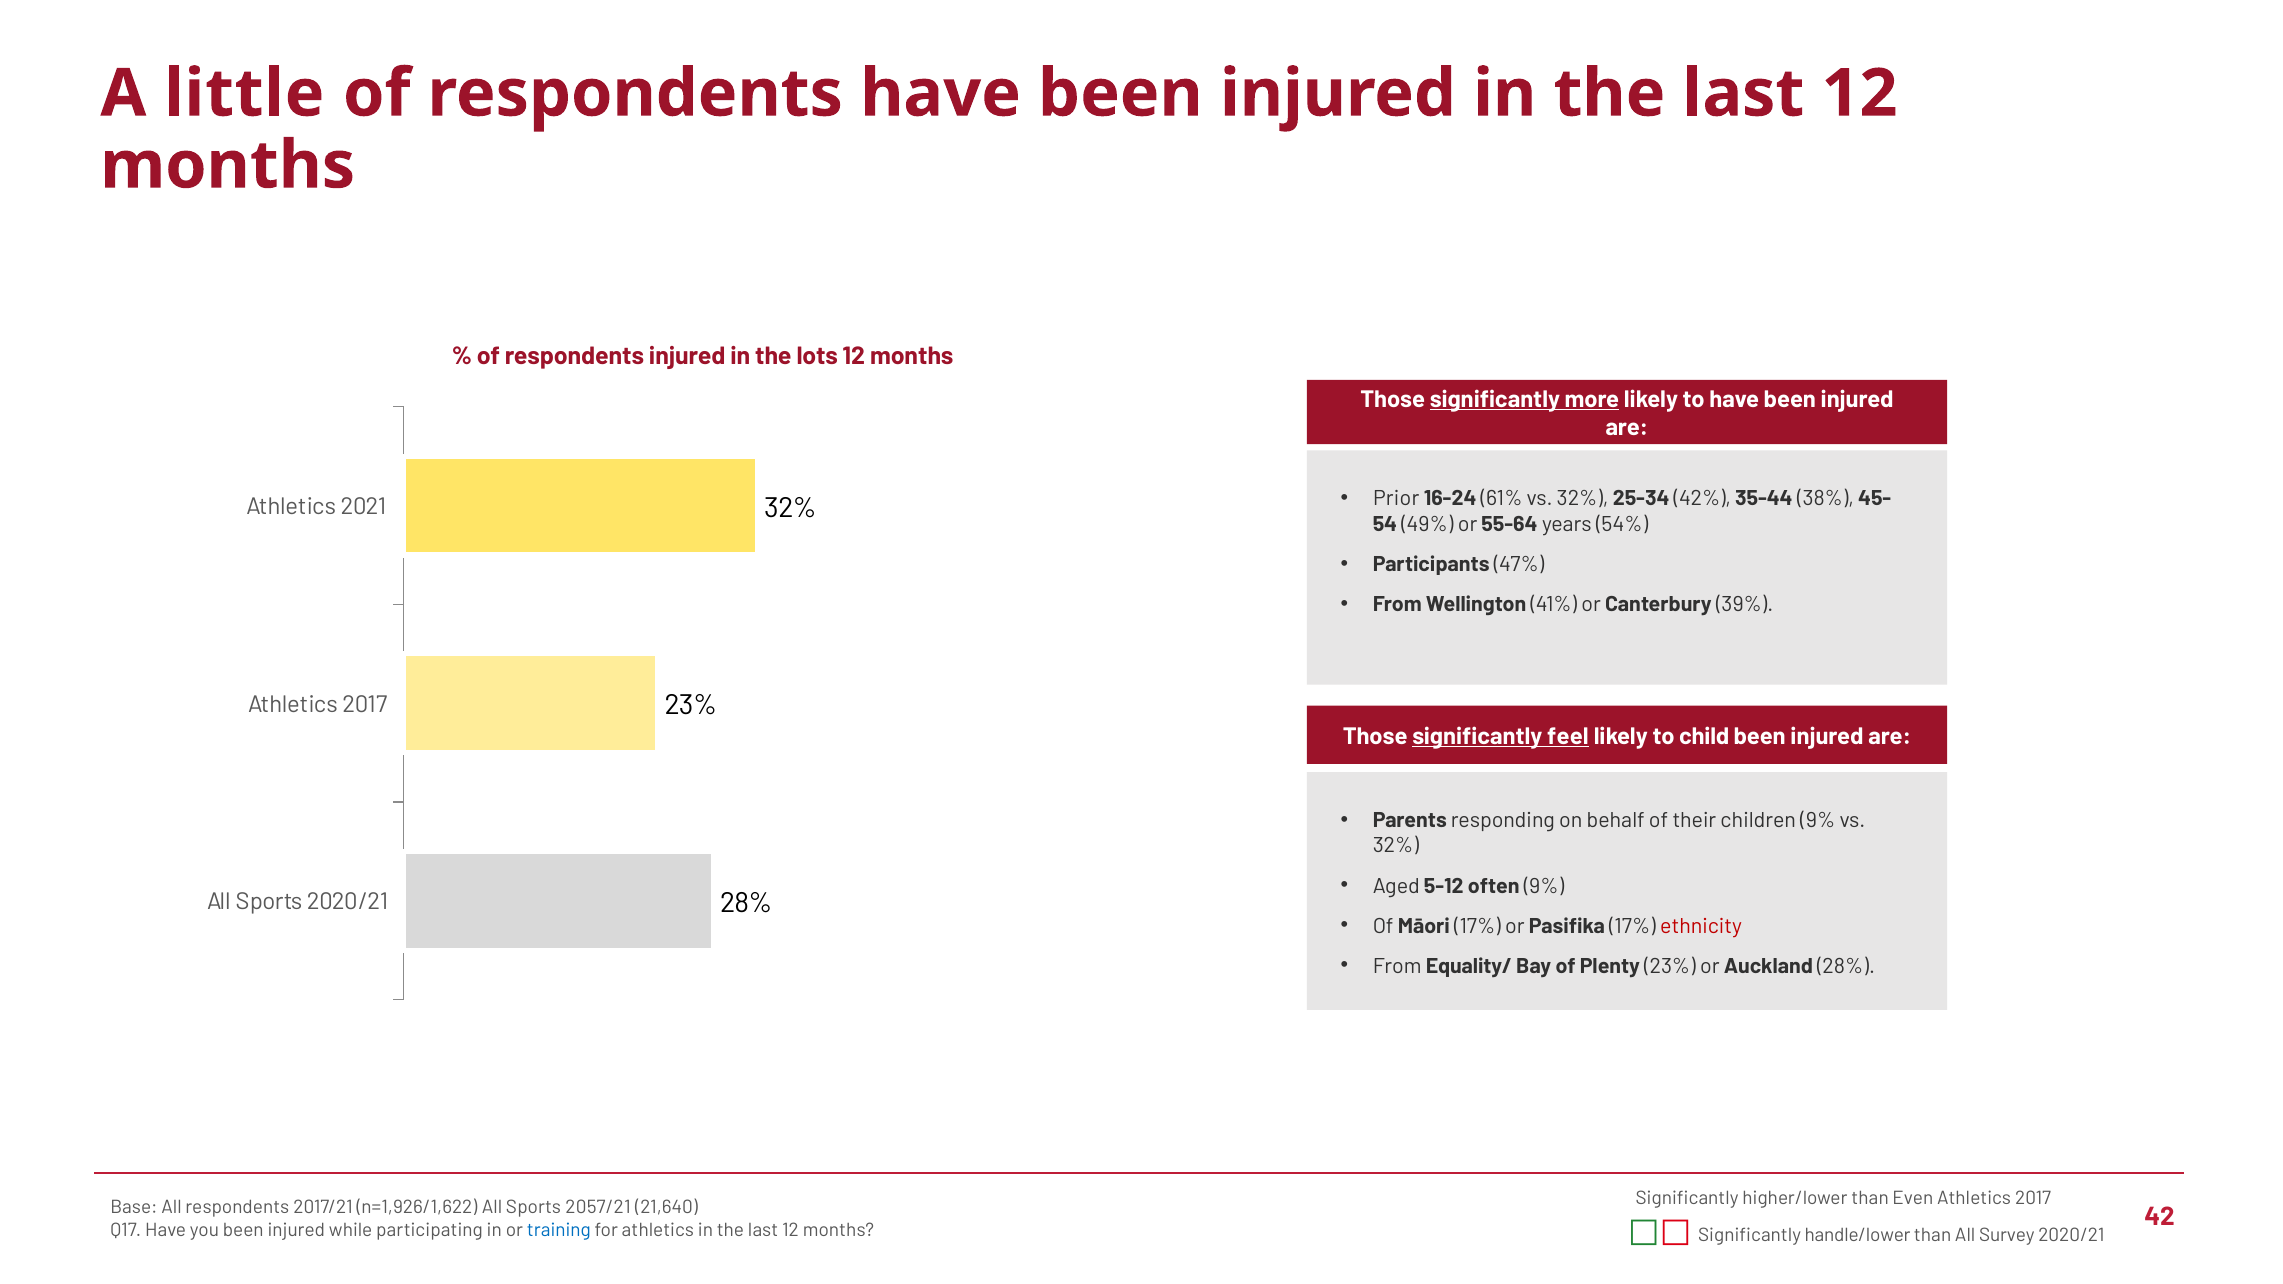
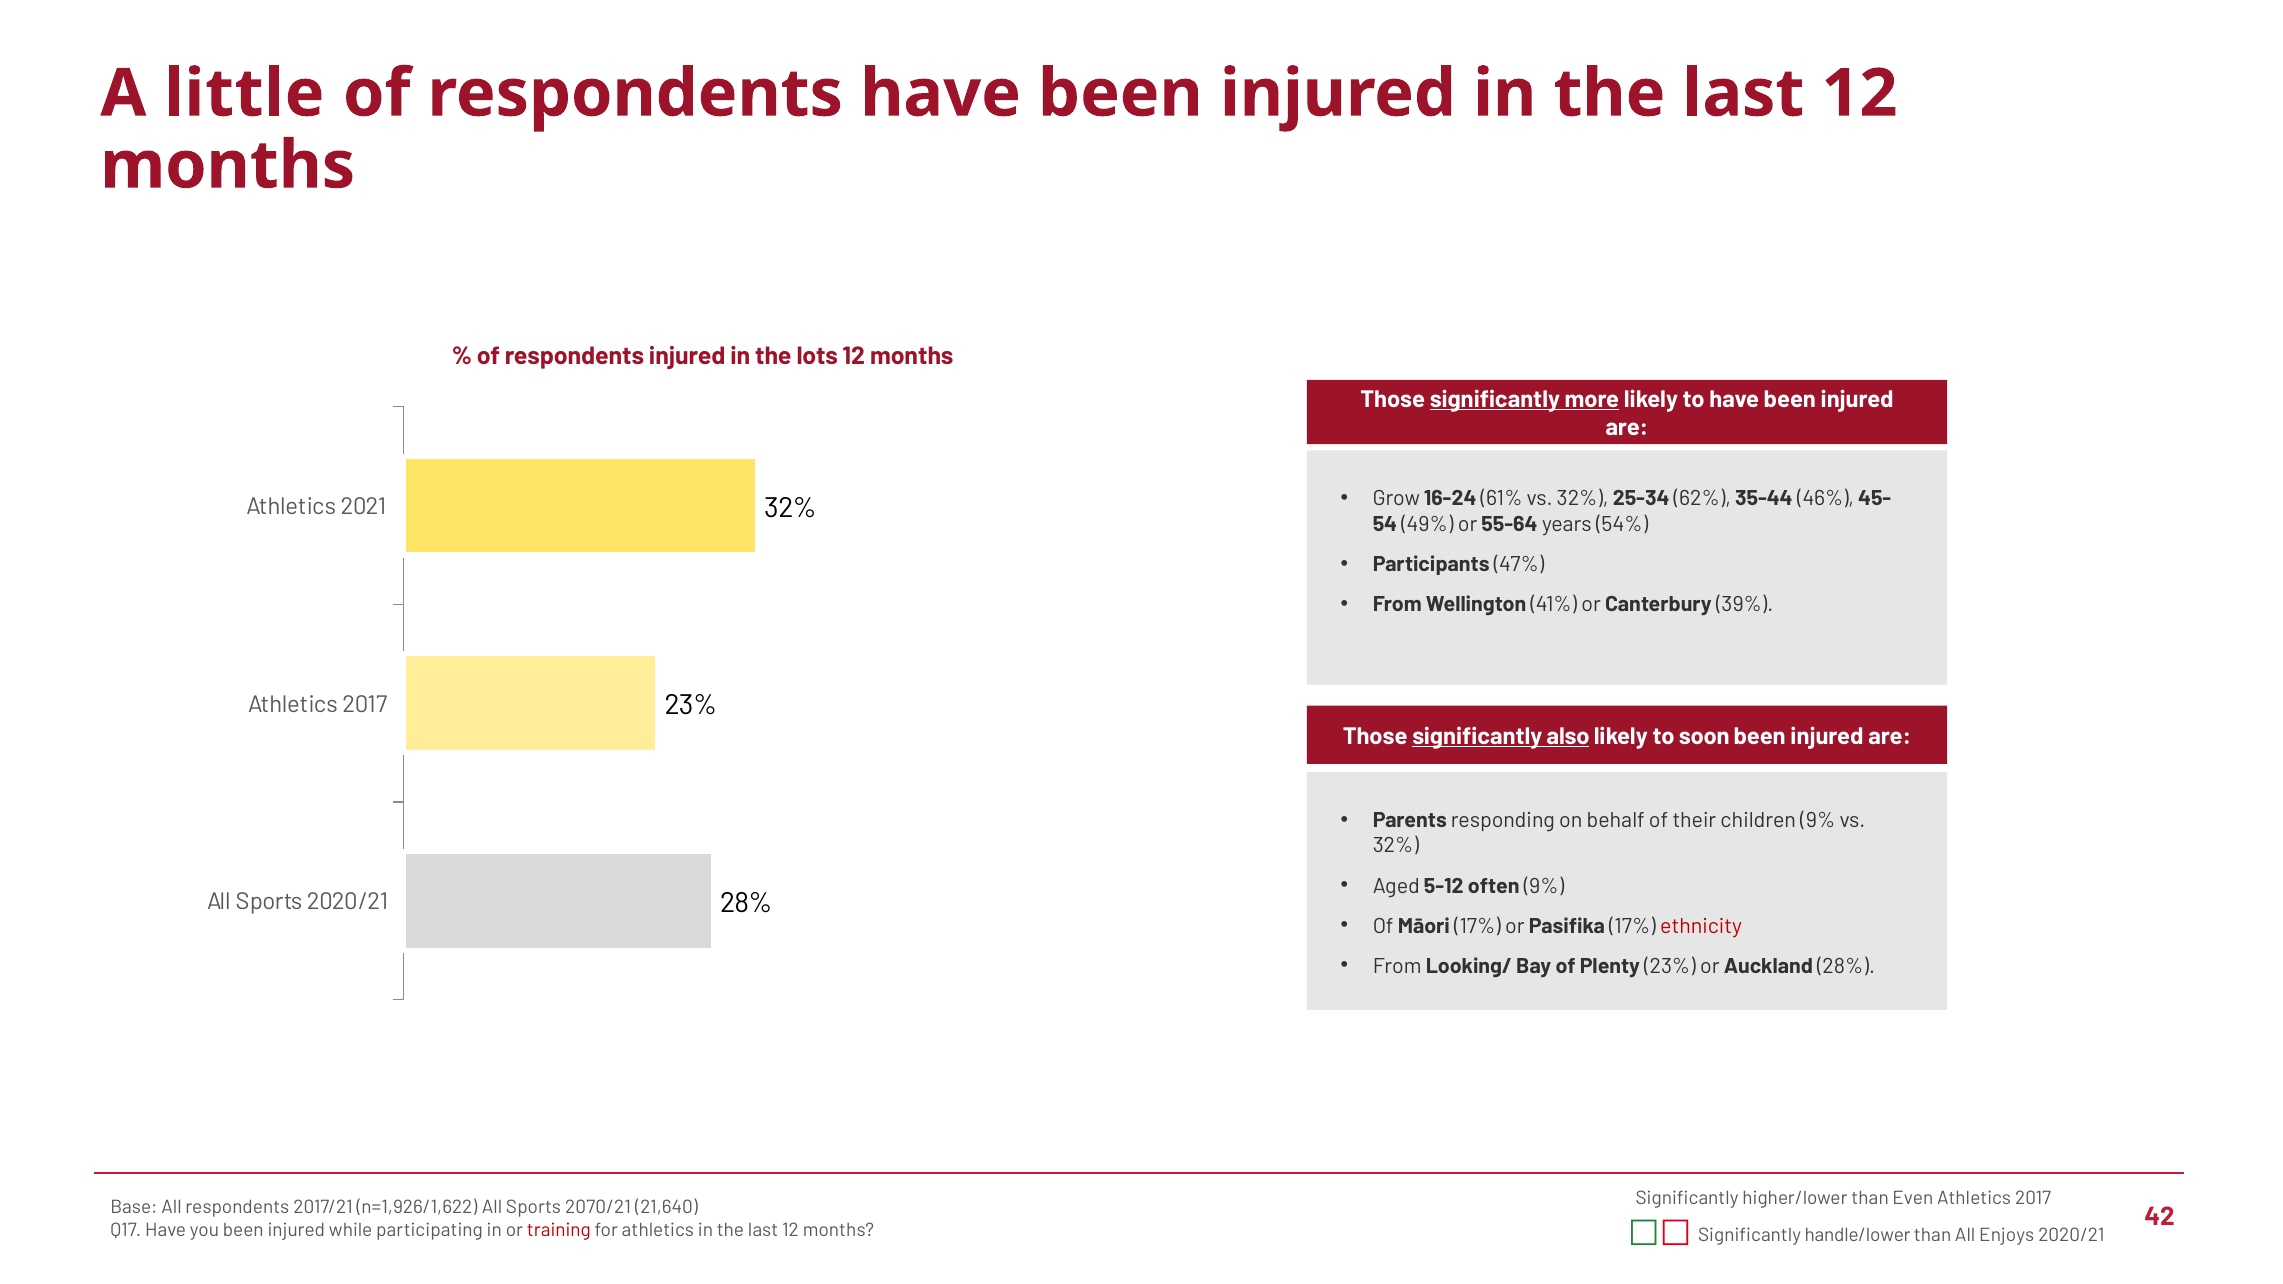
Prior: Prior -> Grow (1396, 499)
42%: 42% -> 62% (1702, 499)
38%: 38% -> 46% (1826, 499)
feel: feel -> also (1568, 737)
child: child -> soon (1704, 737)
Equality/: Equality/ -> Looking/ (1469, 966)
2057/21: 2057/21 -> 2070/21 (598, 1207)
Survey: Survey -> Enjoys (2007, 1235)
training colour: blue -> red (559, 1230)
